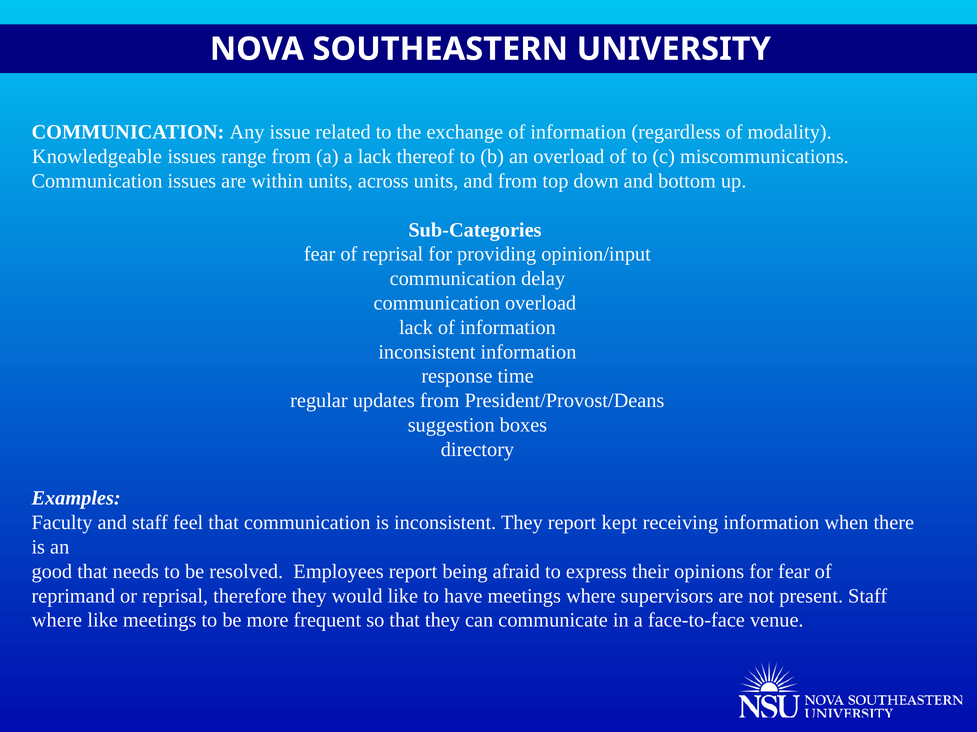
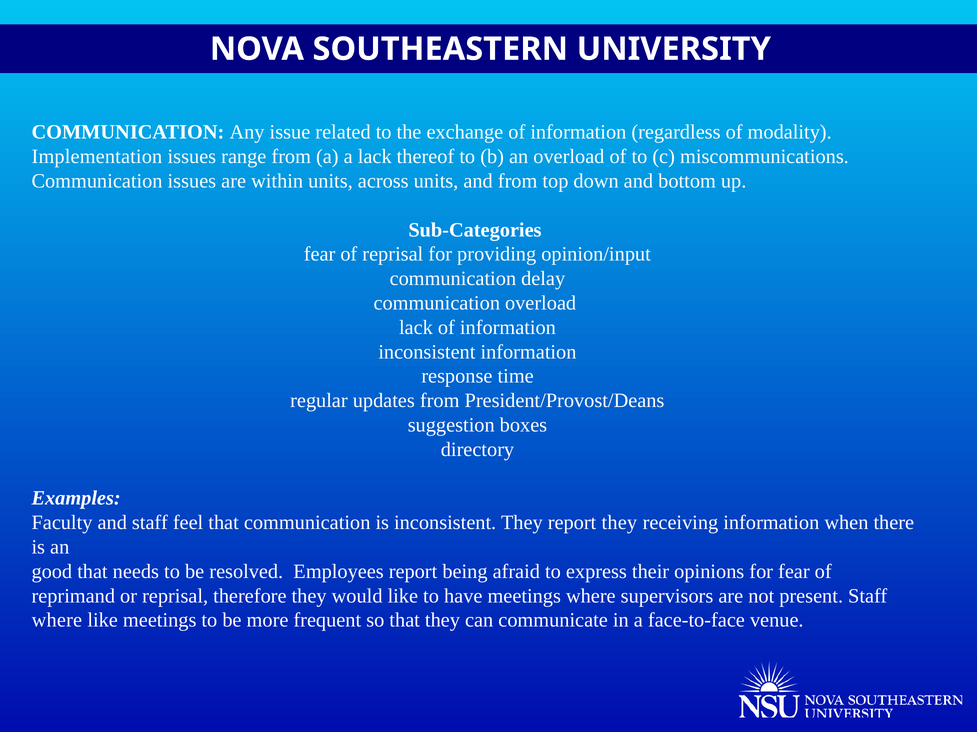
Knowledgeable: Knowledgeable -> Implementation (97, 157)
report kept: kept -> they (619, 523)
